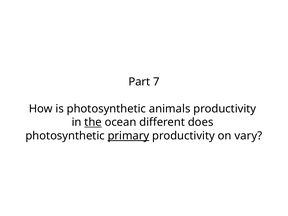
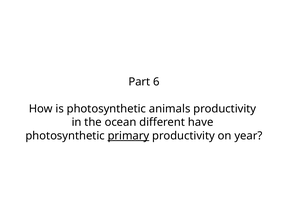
7: 7 -> 6 (156, 82)
the underline: present -> none (93, 122)
does: does -> have (201, 122)
vary: vary -> year (248, 136)
